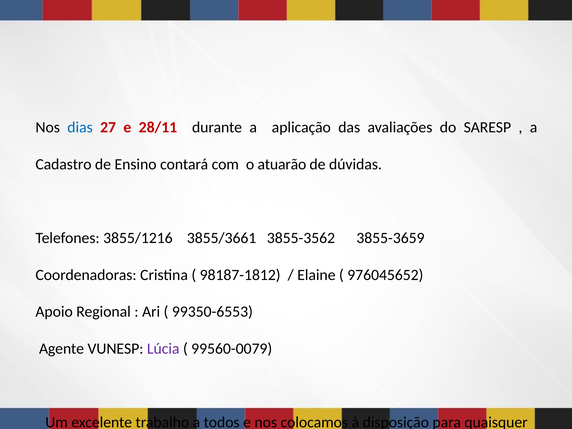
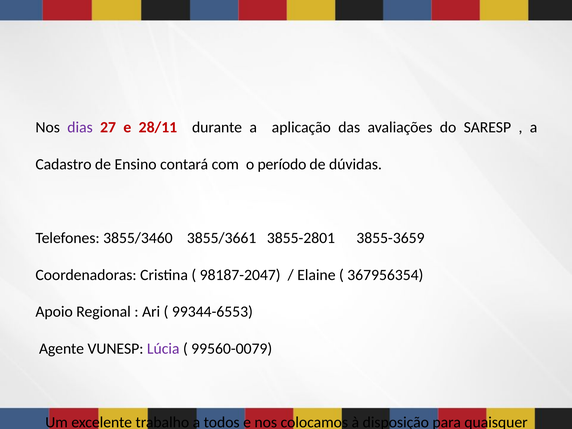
dias colour: blue -> purple (80, 127)
atuarão: atuarão -> período (282, 164)
3855/1216: 3855/1216 -> 3855/3460 (138, 238)
3855-3562: 3855-3562 -> 3855-2801 (301, 238)
98187-1812: 98187-1812 -> 98187-2047 (240, 275)
976045652: 976045652 -> 367956354 (385, 275)
99350-6553: 99350-6553 -> 99344-6553 (212, 312)
